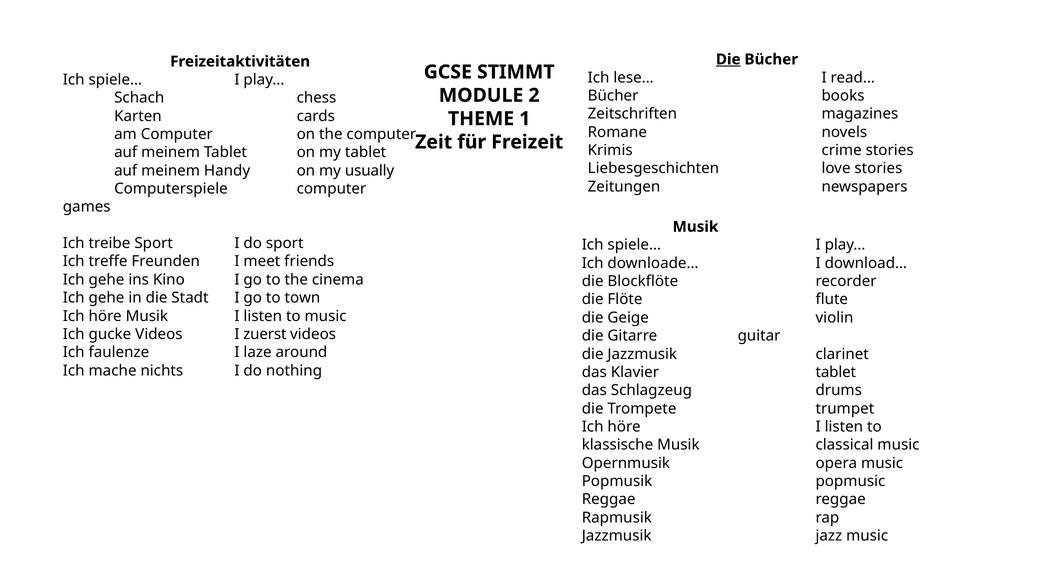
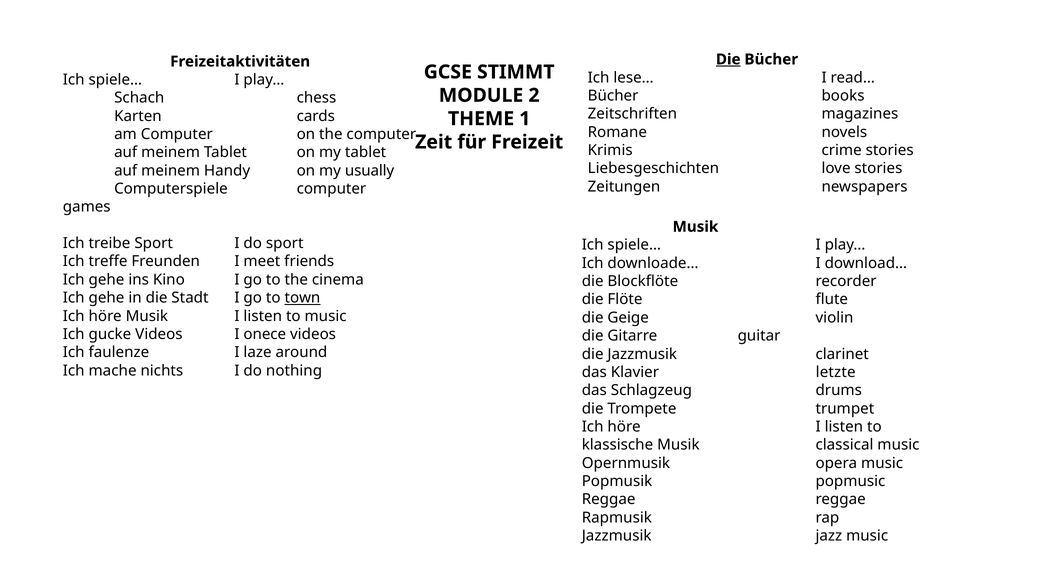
town underline: none -> present (302, 298)
zuerst: zuerst -> onece (265, 334)
Klavier tablet: tablet -> letzte (836, 372)
